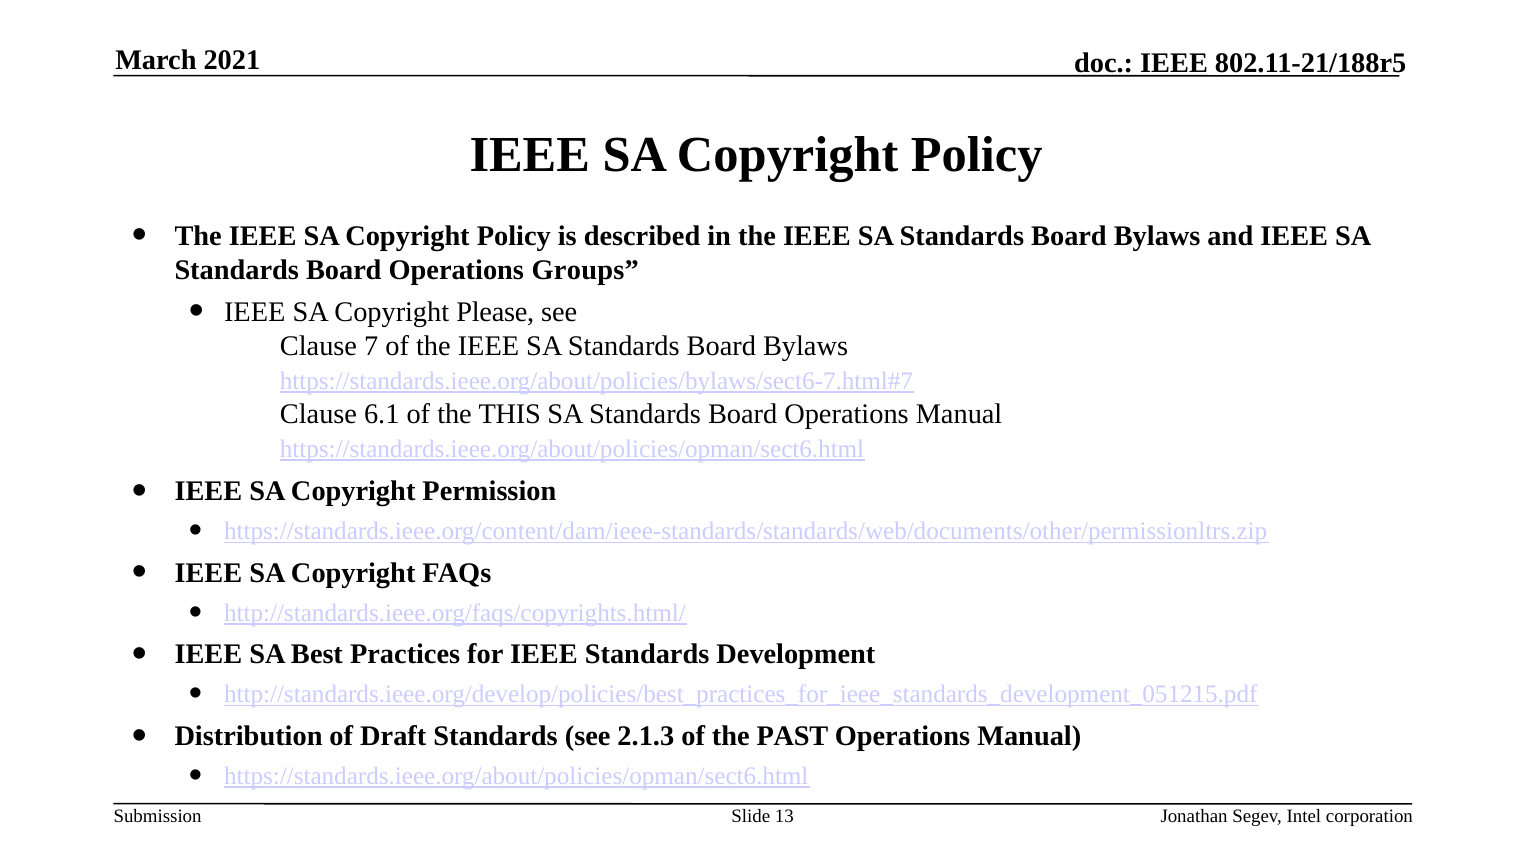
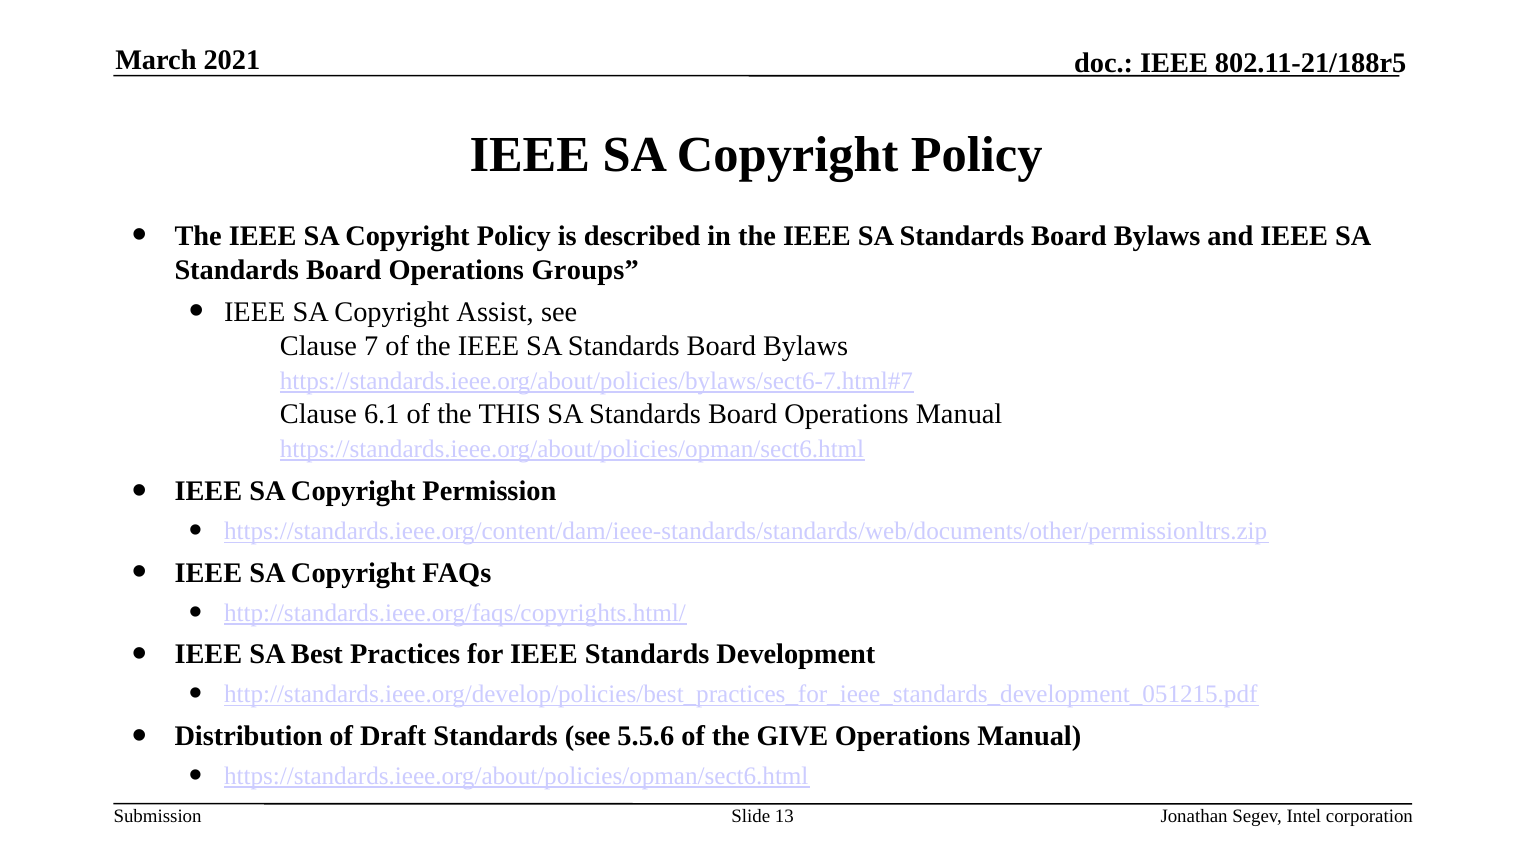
Please: Please -> Assist (495, 312)
2.1.3: 2.1.3 -> 5.5.6 (646, 736)
PAST: PAST -> GIVE (792, 736)
